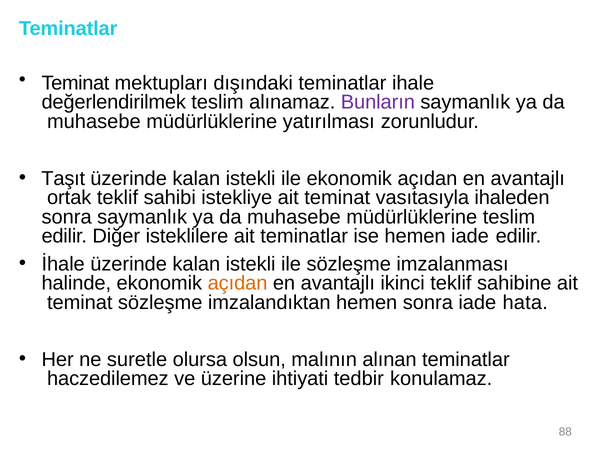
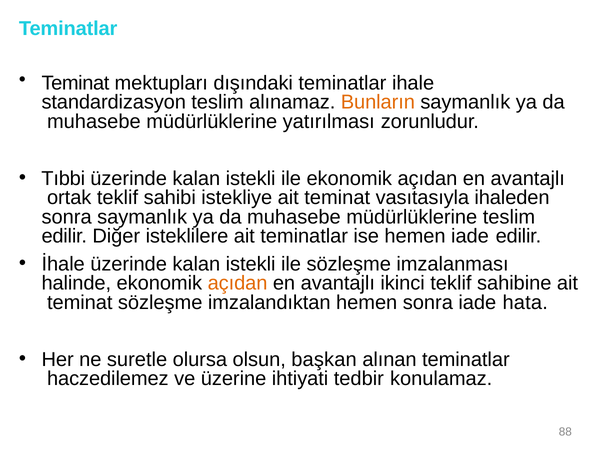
değerlendirilmek: değerlendirilmek -> standardizasyon (114, 102)
Bunların colour: purple -> orange (378, 102)
Taşıt: Taşıt -> Tıbbi (63, 178)
malının: malının -> başkan (324, 359)
